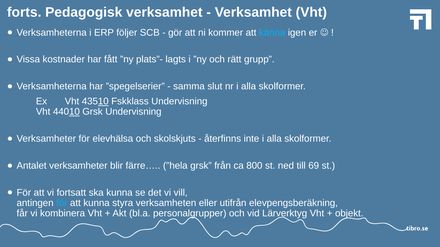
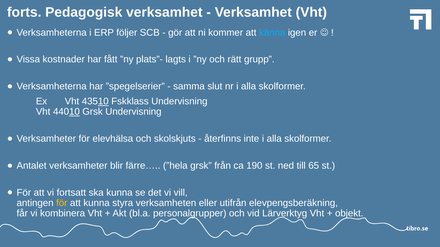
800: 800 -> 190 (254, 166)
69: 69 -> 65 (314, 166)
för colour: light blue -> yellow (62, 203)
